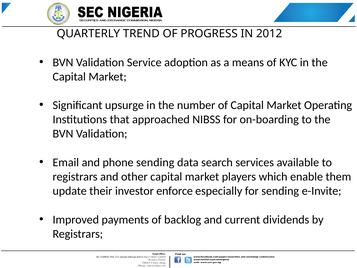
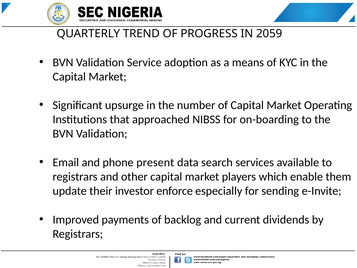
2012: 2012 -> 2059 (269, 34)
phone sending: sending -> present (155, 162)
